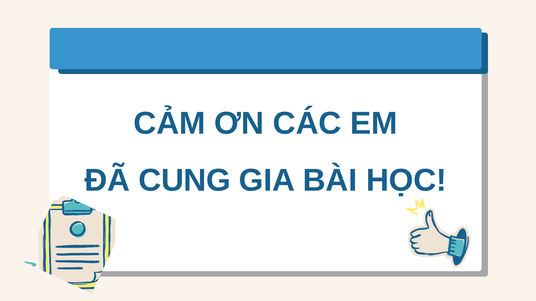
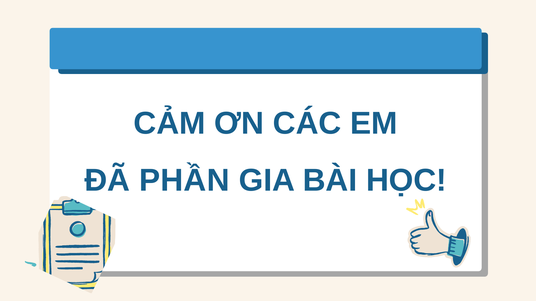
CUNG: CUNG -> PHẦN (184, 181)
